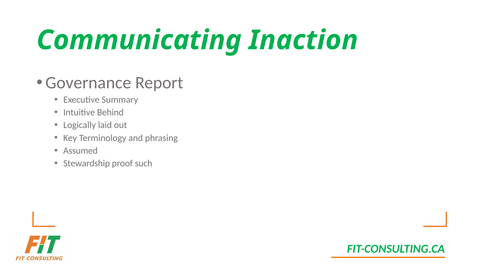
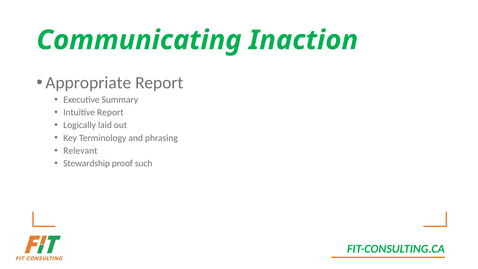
Governance: Governance -> Appropriate (88, 83)
Intuitive Behind: Behind -> Report (110, 112)
Assumed: Assumed -> Relevant (80, 151)
